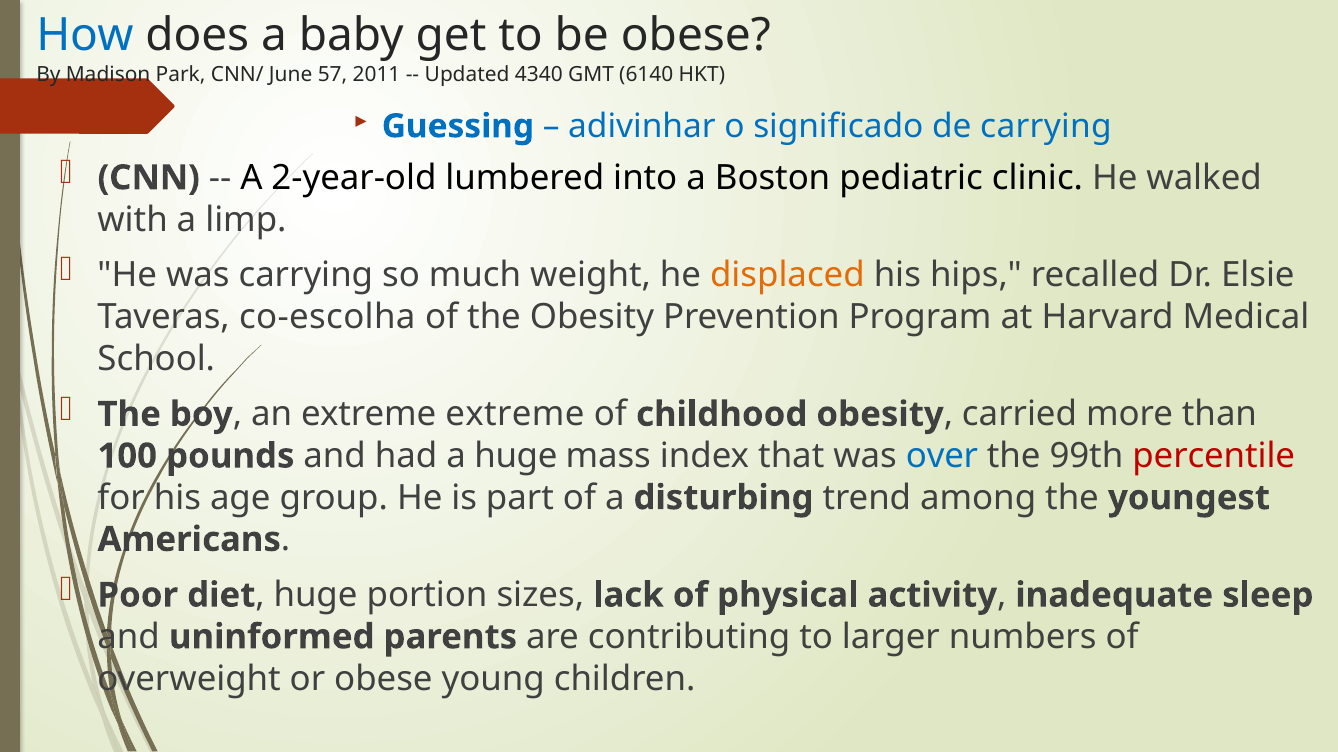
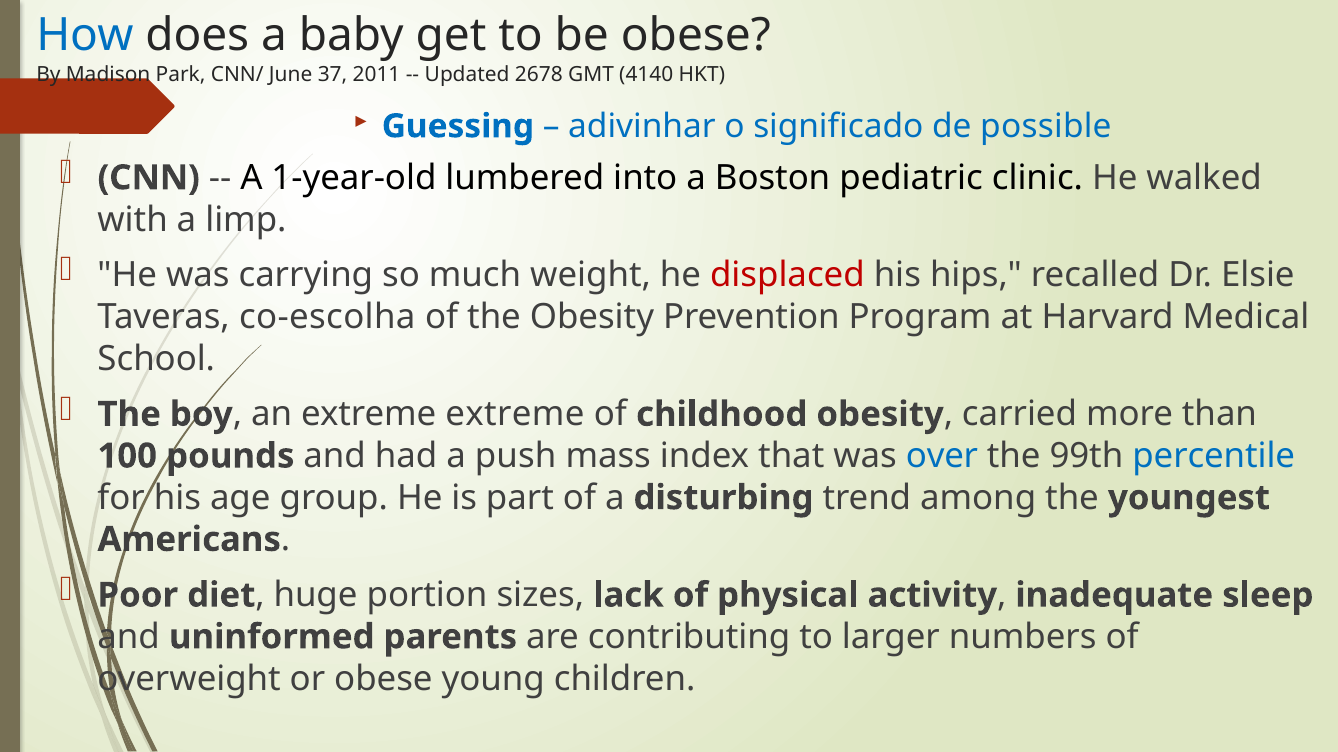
57: 57 -> 37 (333, 74)
4340: 4340 -> 2678 (539, 74)
6140: 6140 -> 4140 (646, 74)
de carrying: carrying -> possible (1046, 126)
2-year-old: 2-year-old -> 1-year-old (354, 178)
displaced colour: orange -> red (787, 275)
a huge: huge -> push (516, 456)
percentile colour: red -> blue (1214, 456)
